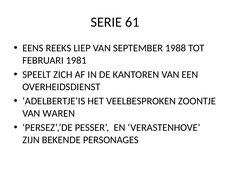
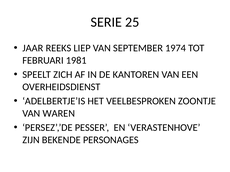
61: 61 -> 25 (132, 22)
EENS: EENS -> JAAR (33, 48)
1988: 1988 -> 1974 (176, 48)
